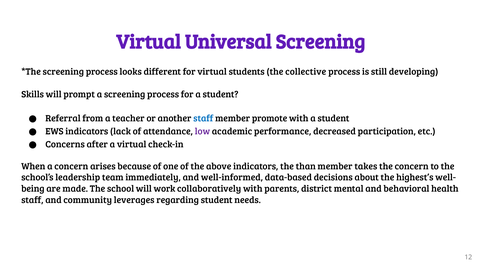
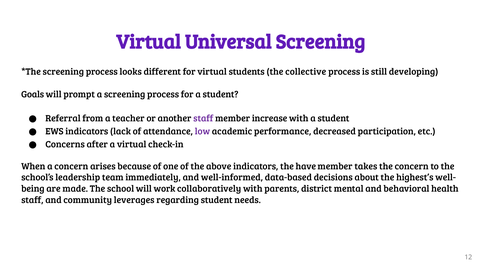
Skills: Skills -> Goals (33, 94)
staff colour: blue -> purple (203, 119)
promote: promote -> increase (270, 119)
than: than -> have (306, 166)
